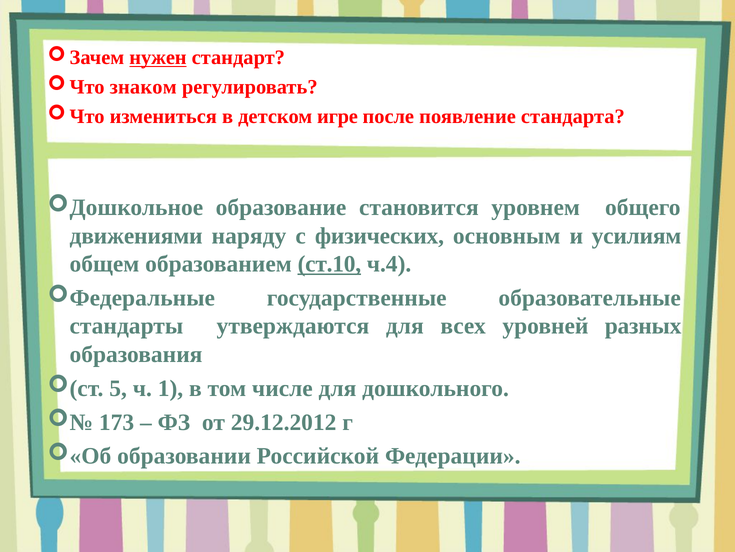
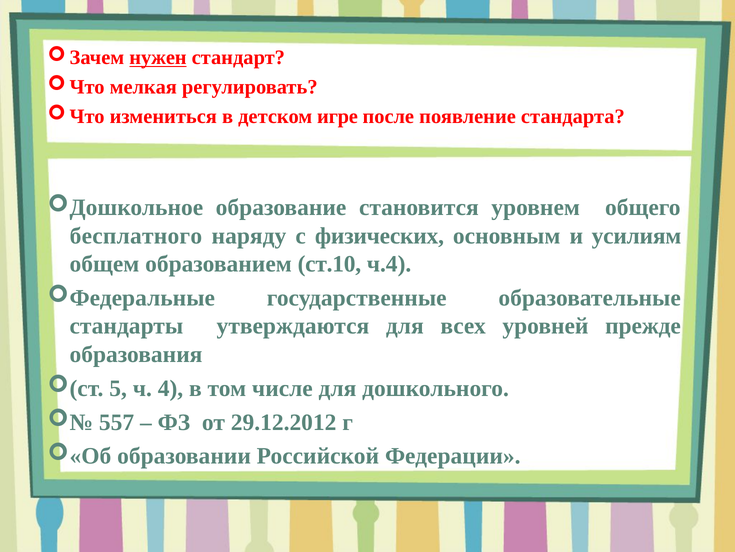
знаком: знаком -> мелкая (143, 87)
движениями: движениями -> бесплатного (136, 236)
ст.10 underline: present -> none (329, 264)
разных: разных -> прежде (643, 326)
1: 1 -> 4 (170, 388)
173: 173 -> 557 (117, 422)
